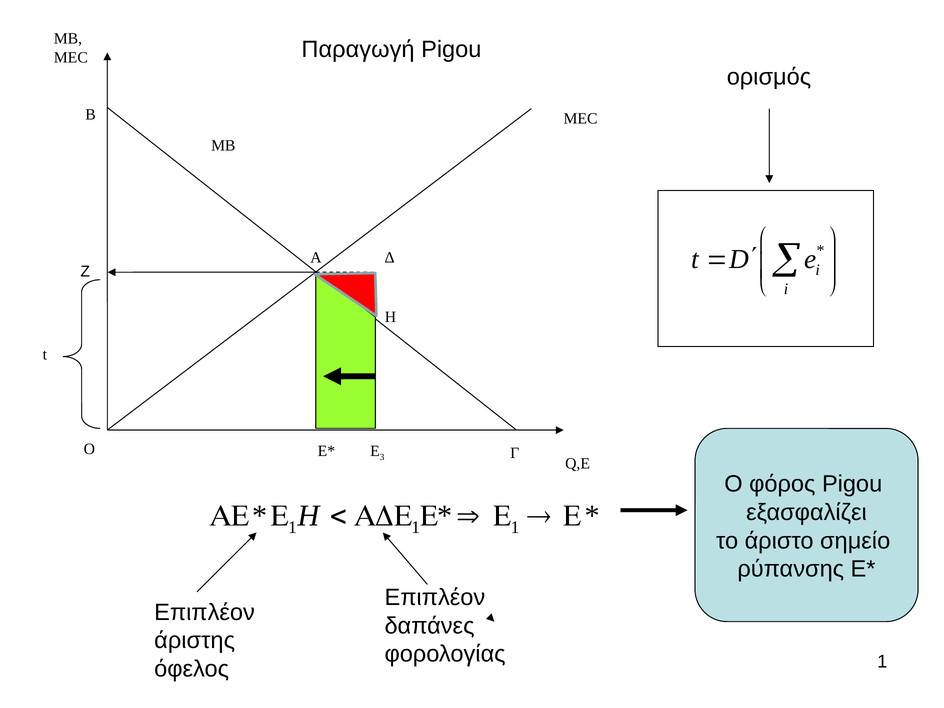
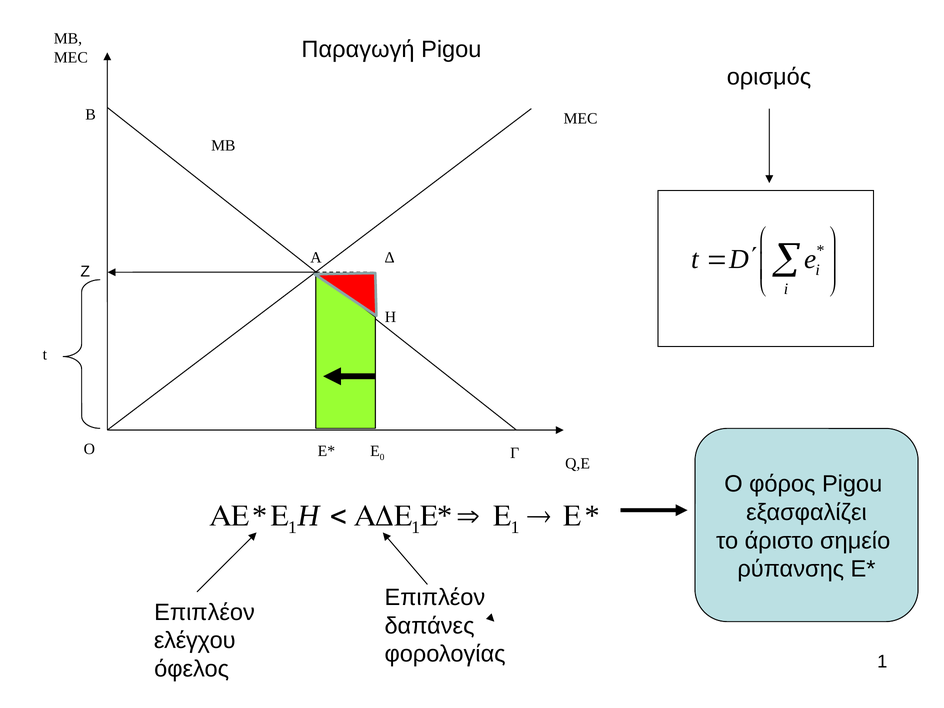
3: 3 -> 0 (382, 457)
άριστης: άριστης -> ελέγχου (195, 641)
